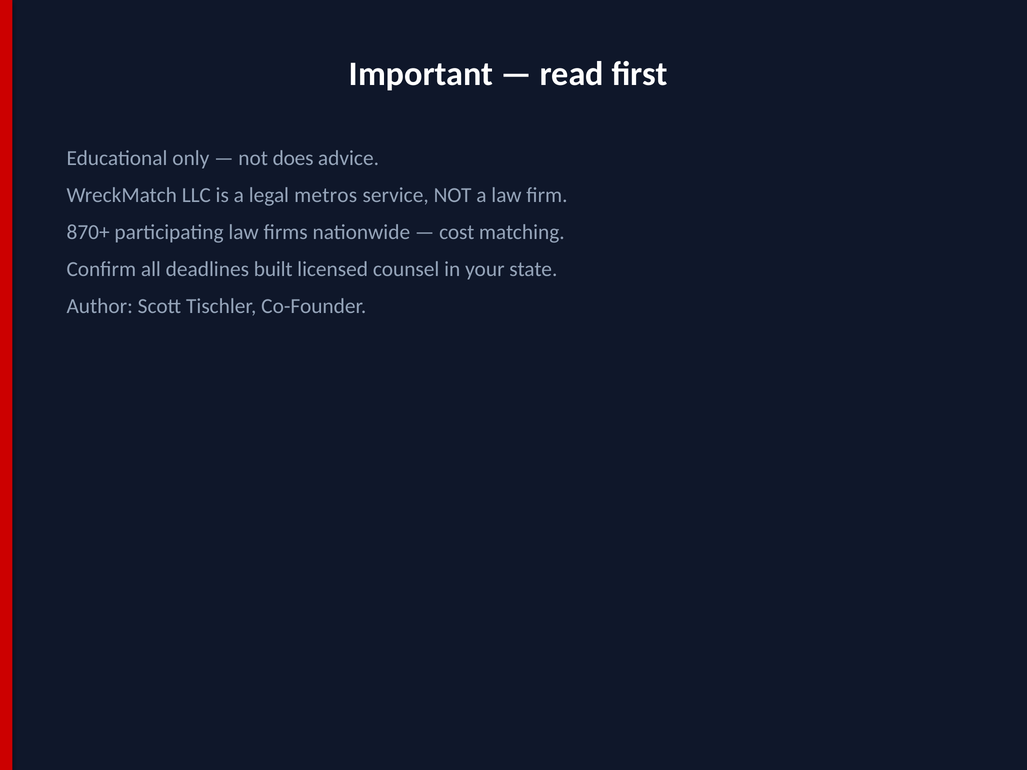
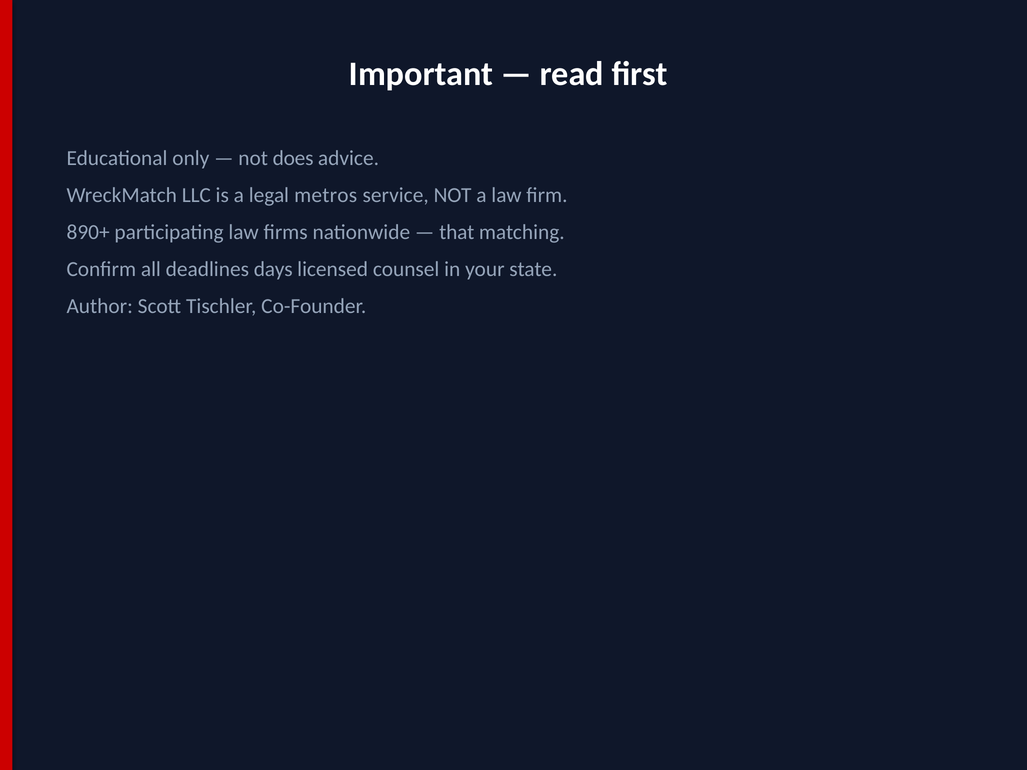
870+: 870+ -> 890+ (88, 232)
cost: cost -> that (457, 232)
built: built -> days (273, 269)
